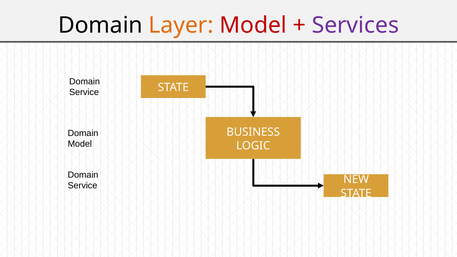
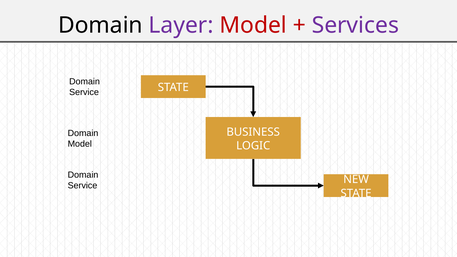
Layer colour: orange -> purple (181, 25)
